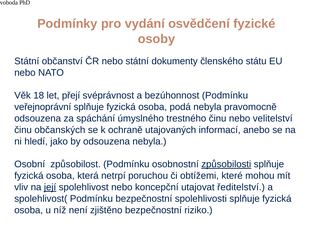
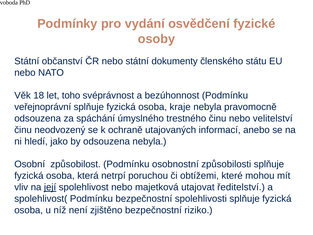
přejí: přejí -> toho (71, 95)
podá: podá -> kraje (180, 107)
občanských: občanských -> neodvozený (60, 130)
způsobilosti underline: present -> none (226, 164)
koncepční: koncepční -> majetková (157, 187)
